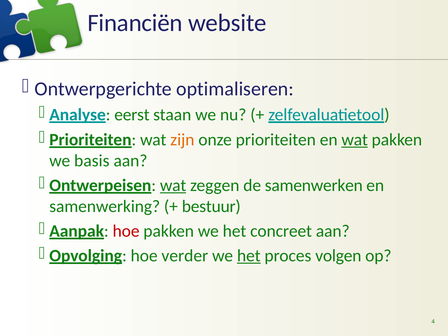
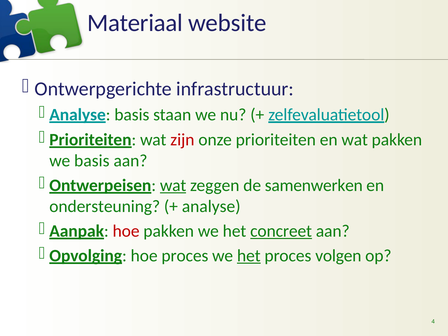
Financiën: Financiën -> Materiaal (135, 23)
optimaliseren: optimaliseren -> infrastructuur (235, 89)
Analyse eerst: eerst -> basis (132, 115)
zijn colour: orange -> red (182, 140)
wat underline: present -> none (355, 140)
samenwerking: samenwerking -> ondersteuning (105, 207)
bestuur: bestuur -> analyse (211, 207)
concreet underline: none -> present (281, 231)
hoe verder: verder -> proces (185, 256)
